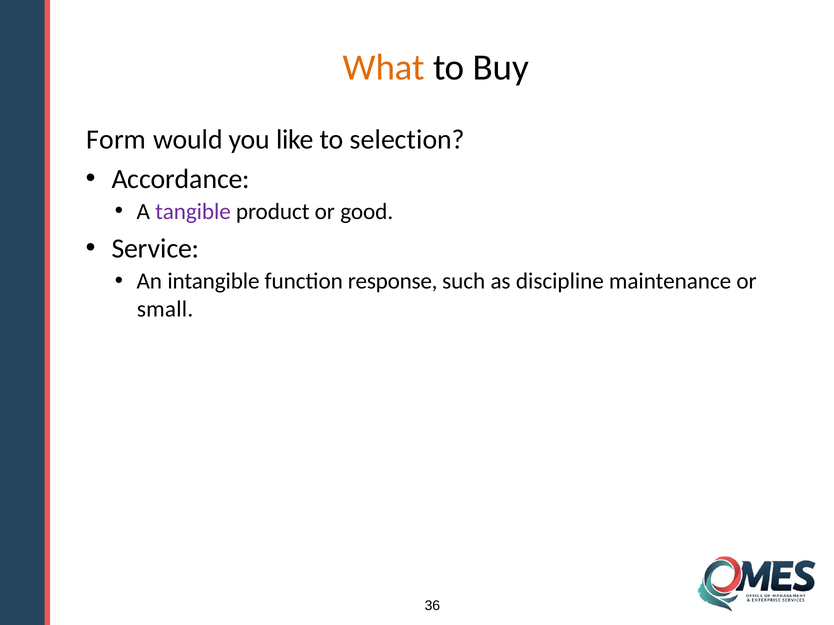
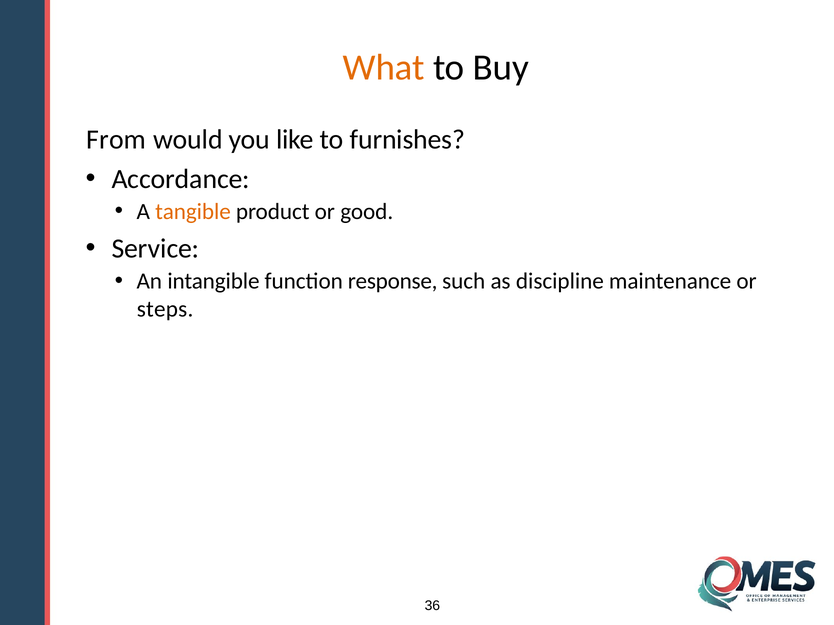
Form: Form -> From (116, 140)
selection: selection -> furnishes (407, 140)
tangible colour: purple -> orange (193, 212)
small: small -> steps (165, 309)
